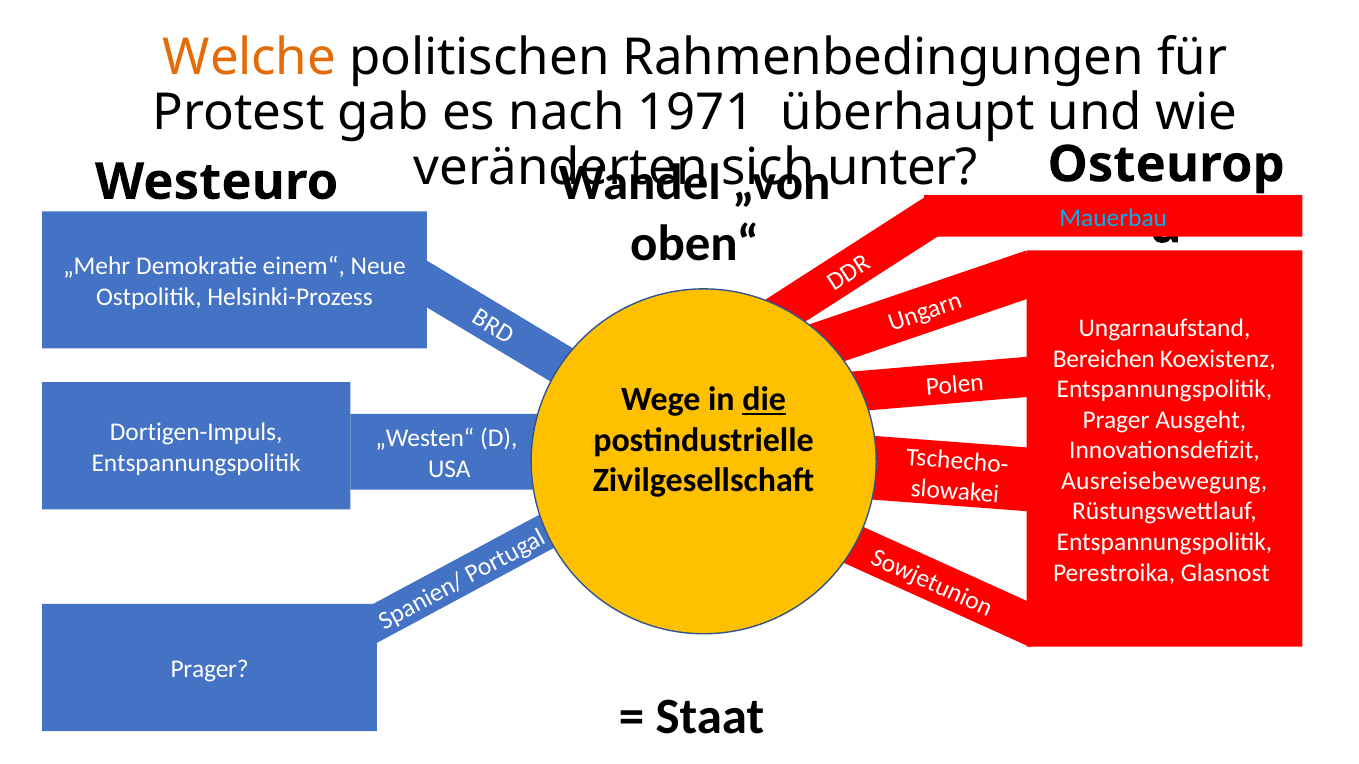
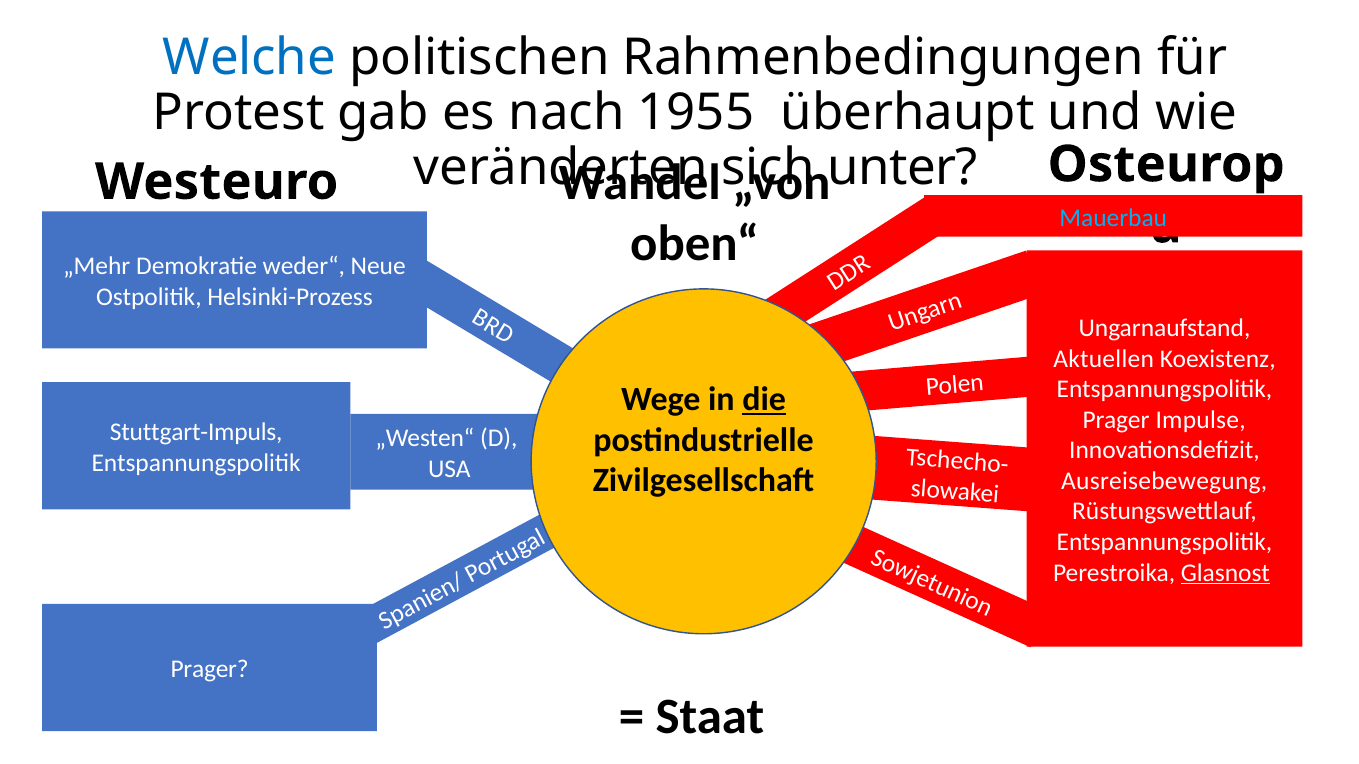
Welche colour: orange -> blue (249, 58)
1971: 1971 -> 1955 (696, 113)
einem“: einem“ -> weder“ (304, 267)
Bereichen: Bereichen -> Aktuellen (1104, 359)
Ausgeht: Ausgeht -> Impulse (1201, 420)
Dortigen-Impuls: Dortigen-Impuls -> Stuttgart-Impuls (196, 432)
Glasnost underline: none -> present (1225, 573)
